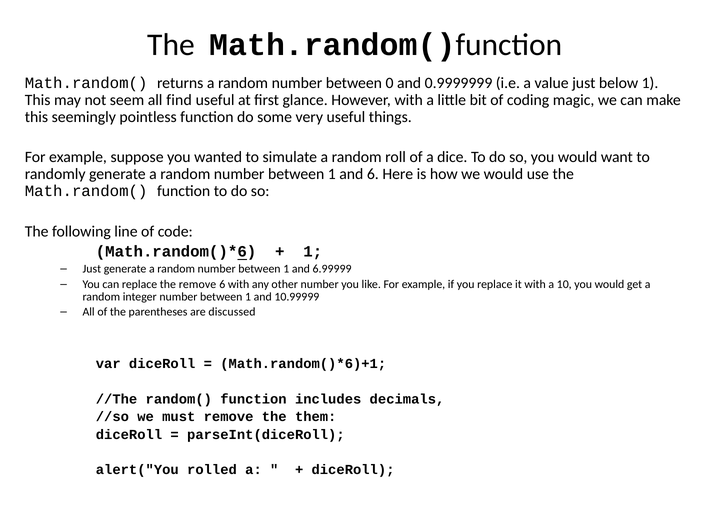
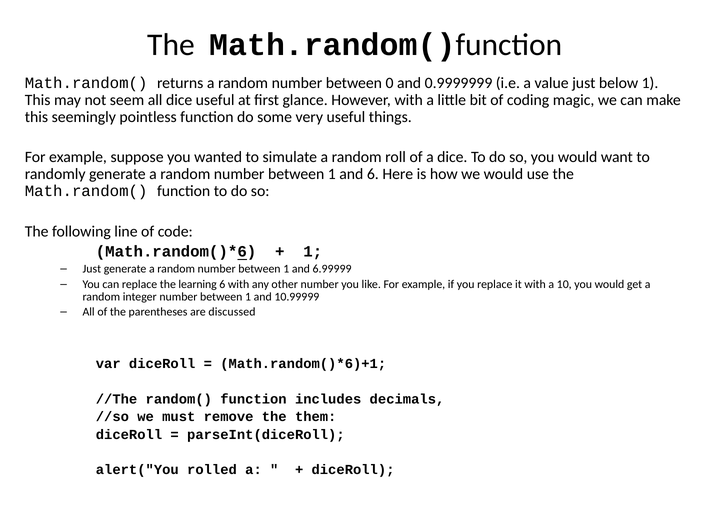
all find: find -> dice (179, 100)
the remove: remove -> learning (198, 284)
